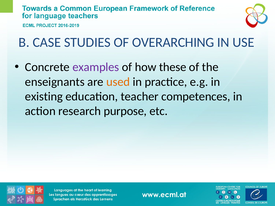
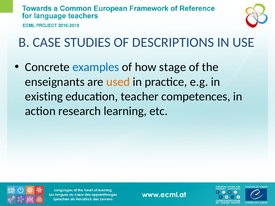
OVERARCHING: OVERARCHING -> DESCRIPTIONS (173, 42)
examples colour: purple -> blue (96, 67)
these: these -> stage (173, 67)
purpose: purpose -> learning (125, 111)
